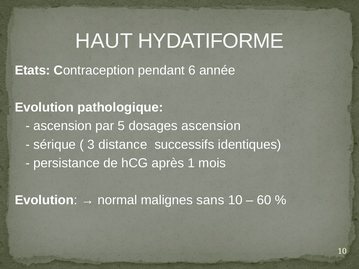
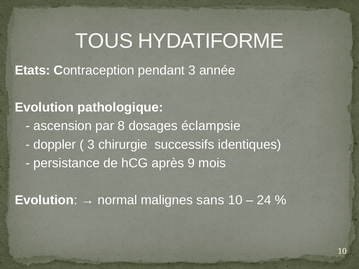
HAUT: HAUT -> TOUS (104, 41)
pendant 6: 6 -> 3 (192, 70)
5: 5 -> 8 (121, 126)
dosages ascension: ascension -> éclampsie (211, 126)
sérique: sérique -> doppler (55, 145)
distance: distance -> chirurgie (123, 145)
1: 1 -> 9 (191, 163)
60: 60 -> 24 (264, 200)
